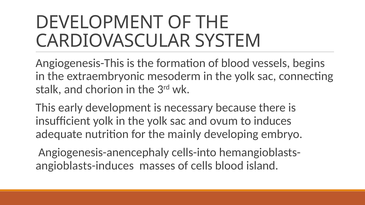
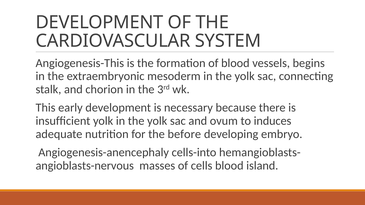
mainly: mainly -> before (184, 134)
angioblasts-induces: angioblasts-induces -> angioblasts-nervous (85, 166)
